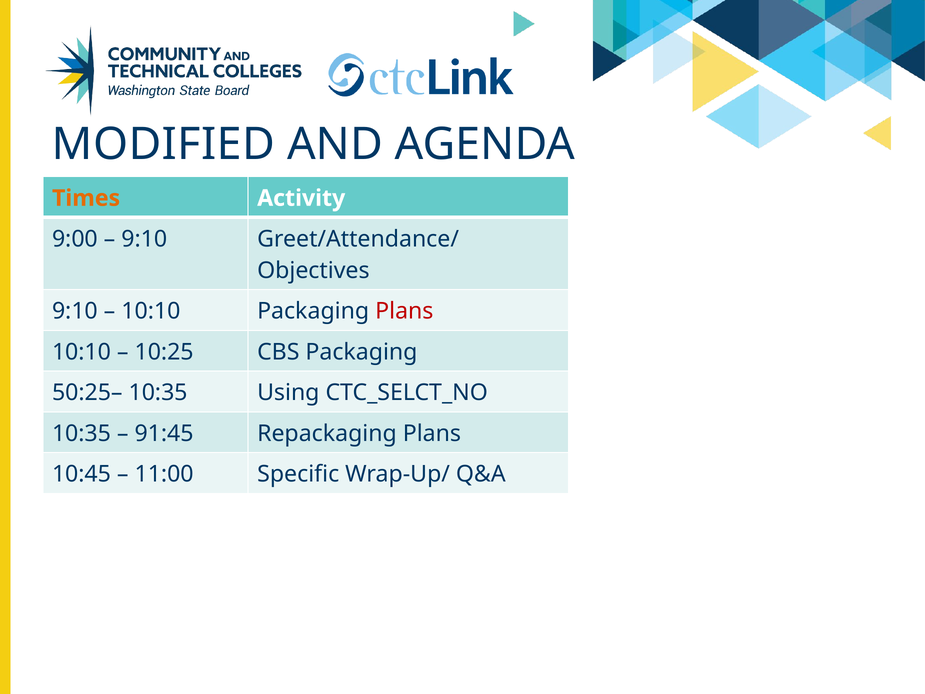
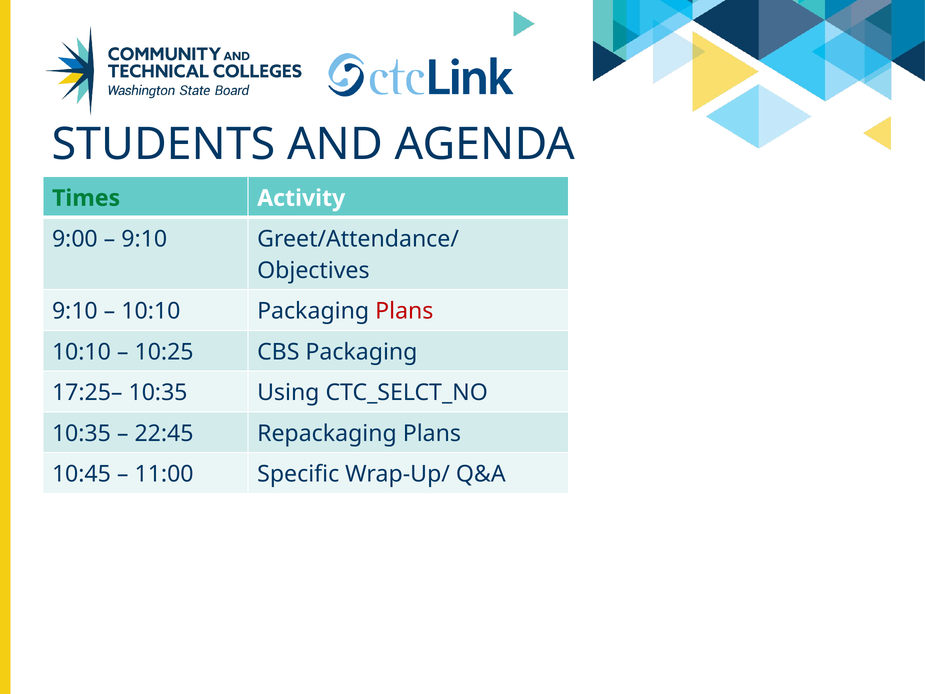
MODIFIED: MODIFIED -> STUDENTS (164, 145)
Times colour: orange -> green (86, 198)
50:25–: 50:25– -> 17:25– (87, 393)
91:45: 91:45 -> 22:45 (164, 433)
